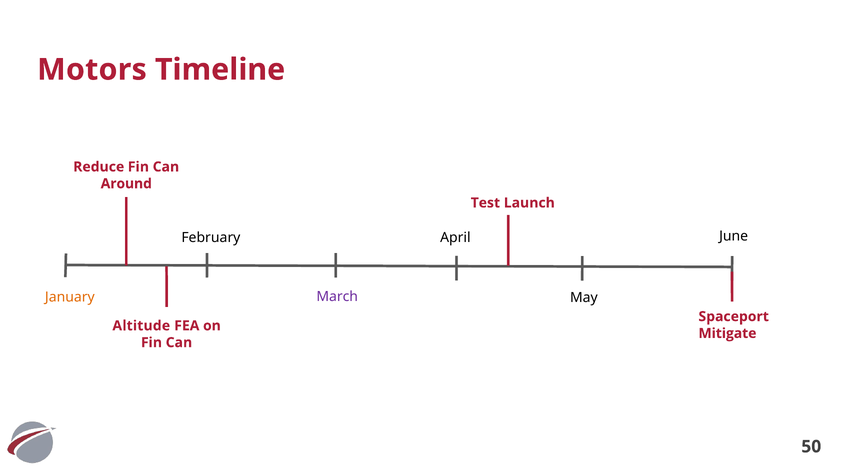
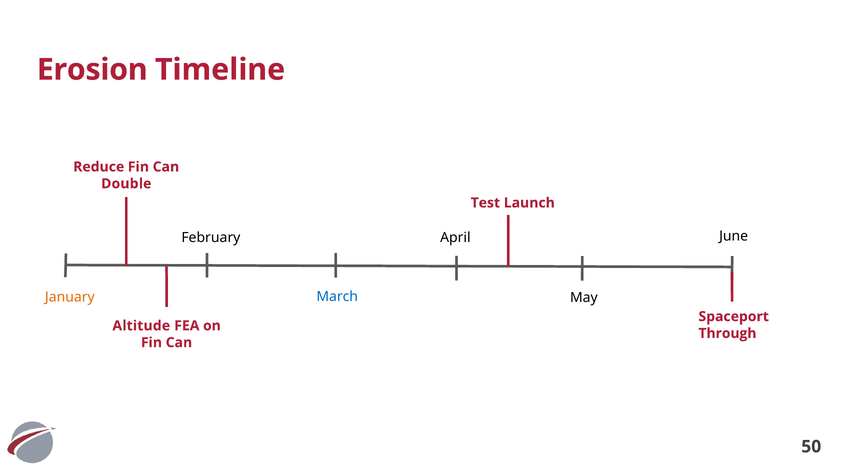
Motors: Motors -> Erosion (92, 70)
Around: Around -> Double (126, 184)
March colour: purple -> blue (337, 297)
Mitigate: Mitigate -> Through (727, 333)
